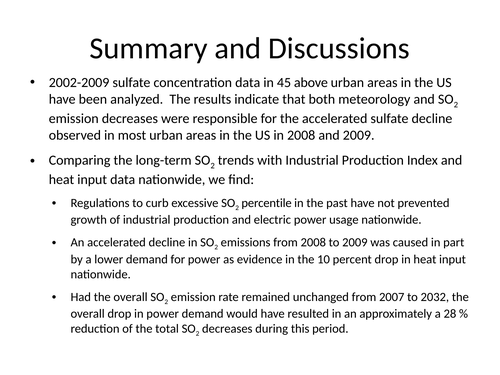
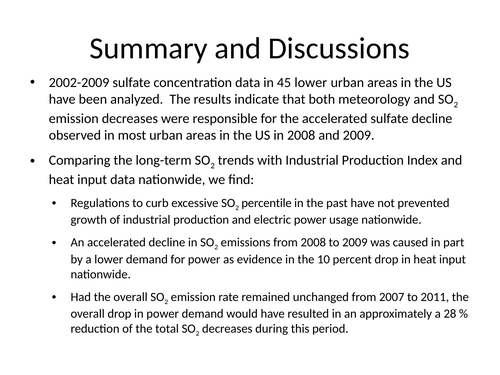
45 above: above -> lower (311, 83)
2032: 2032 -> 2011 (435, 297)
